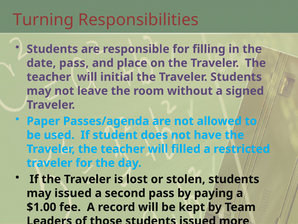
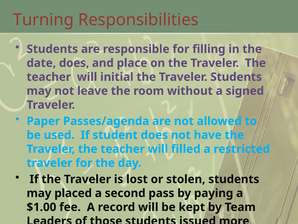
date pass: pass -> does (74, 63)
may issued: issued -> placed (73, 193)
